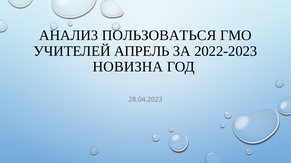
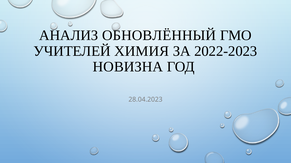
ПОЛЬЗОВАТЬСЯ: ПОЛЬЗОВАТЬСЯ -> ОБНОВЛЁННЫЙ (159, 36)
АПРЕЛЬ: АПРЕЛЬ -> ХИМИЯ (142, 51)
